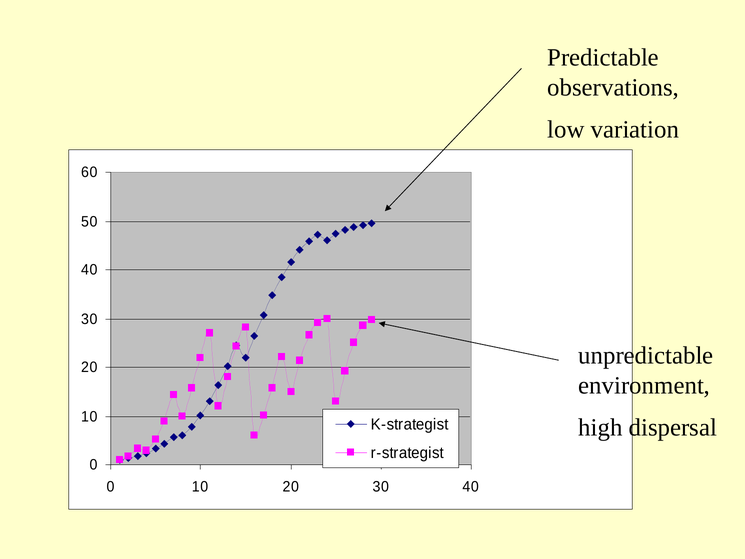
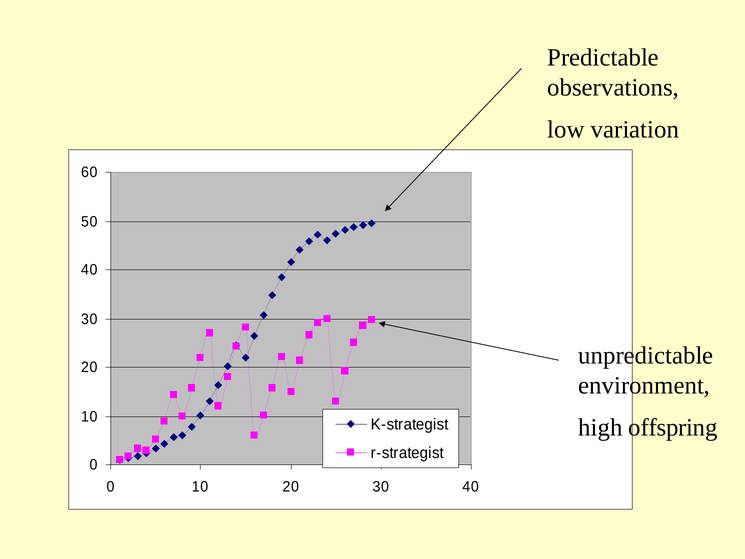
dispersal: dispersal -> offspring (673, 428)
